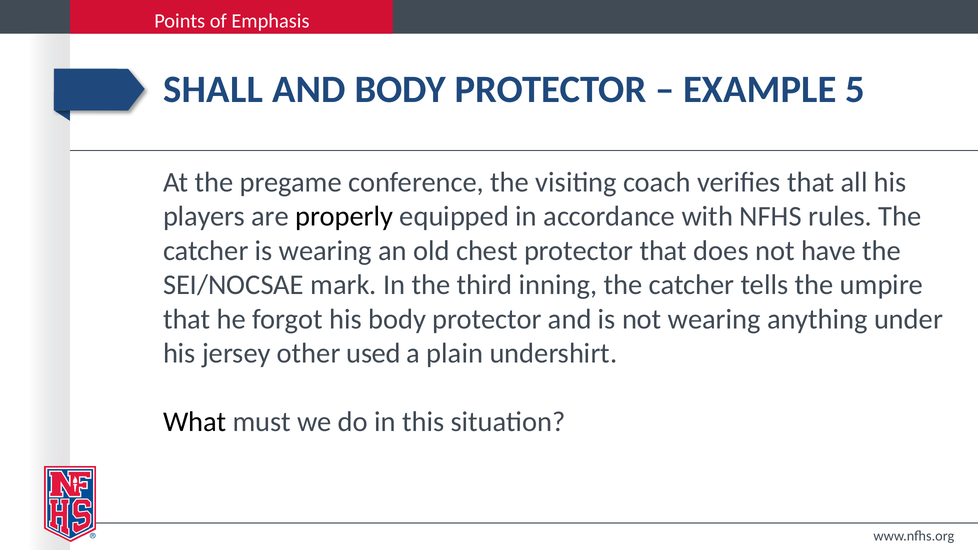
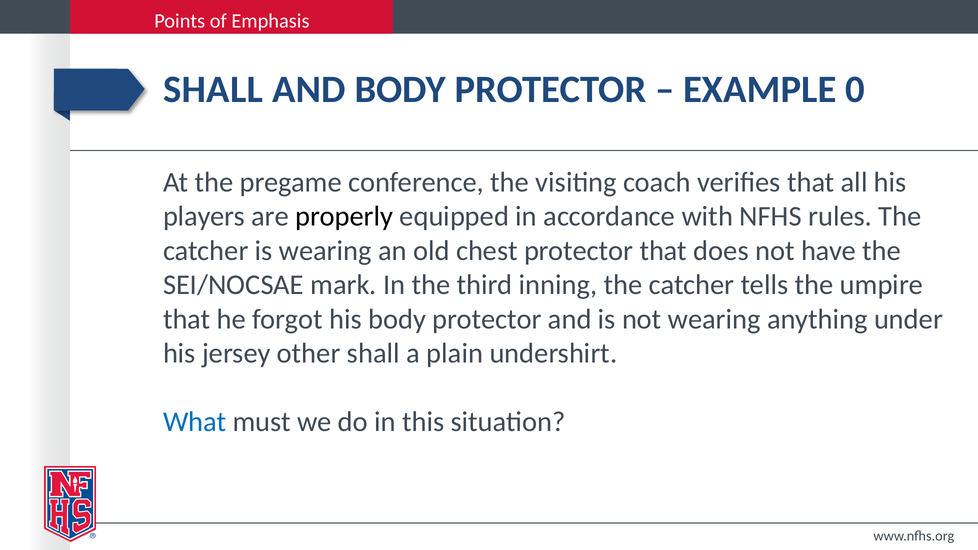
5: 5 -> 0 (855, 89)
other used: used -> shall (373, 354)
What colour: black -> blue (195, 422)
